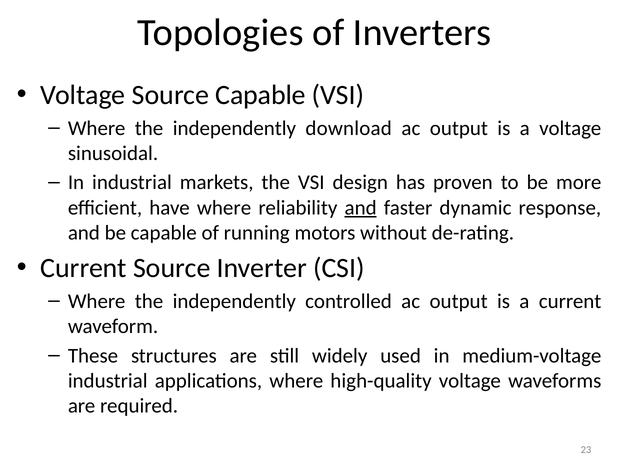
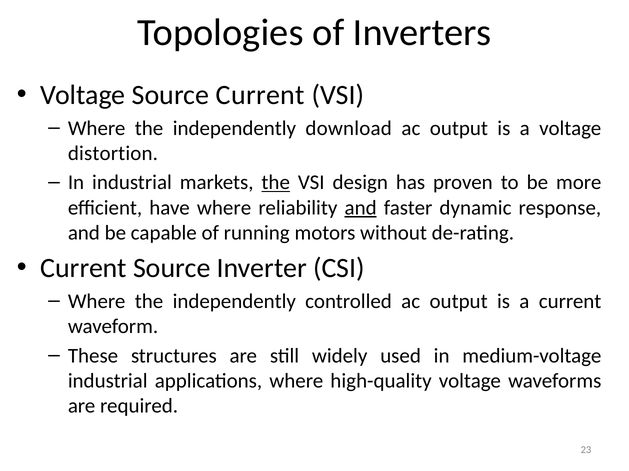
Source Capable: Capable -> Current (260, 95)
sinusoidal: sinusoidal -> distortion (113, 153)
the underline: none -> present (276, 183)
